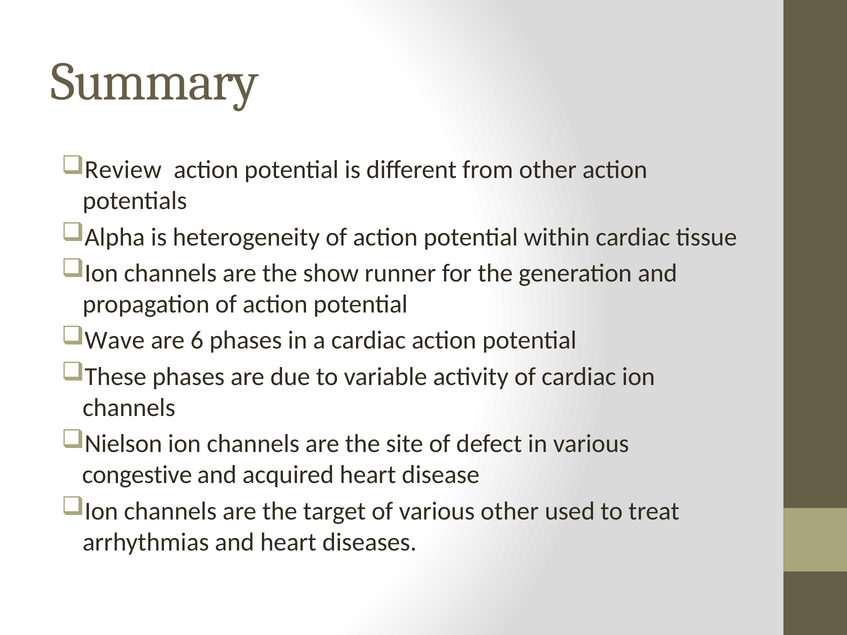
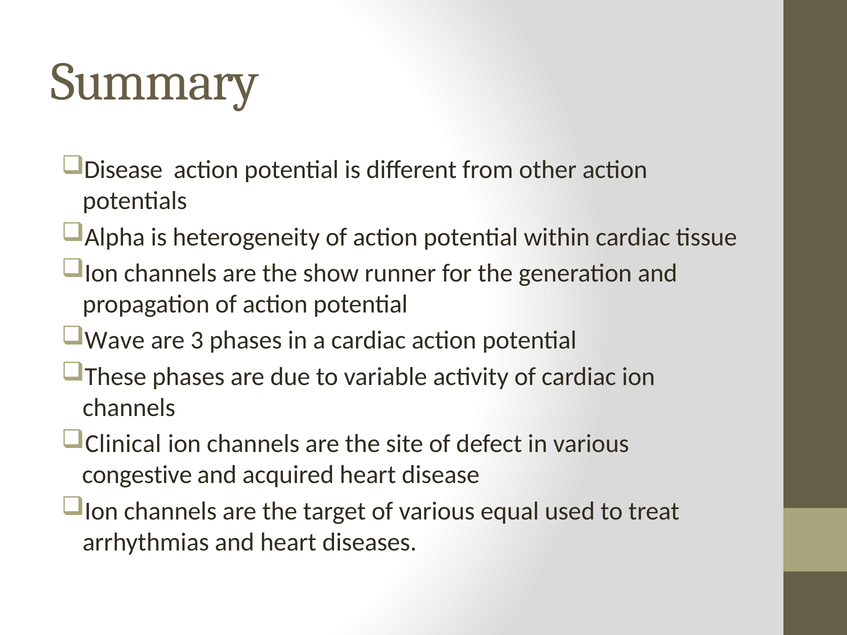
Review: Review -> Disease (123, 170)
6: 6 -> 3 (197, 341)
Nielson: Nielson -> Clinical (123, 444)
various other: other -> equal (510, 511)
